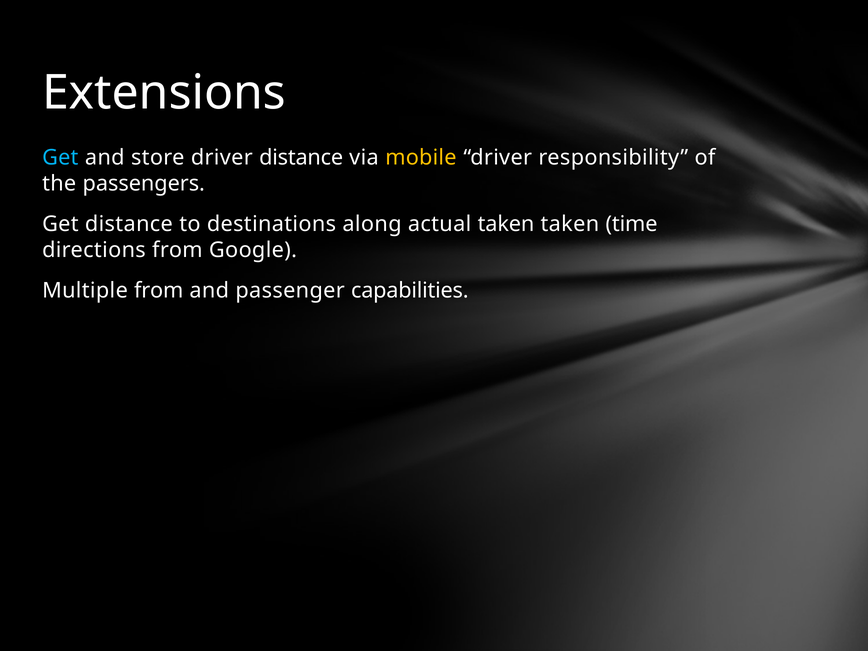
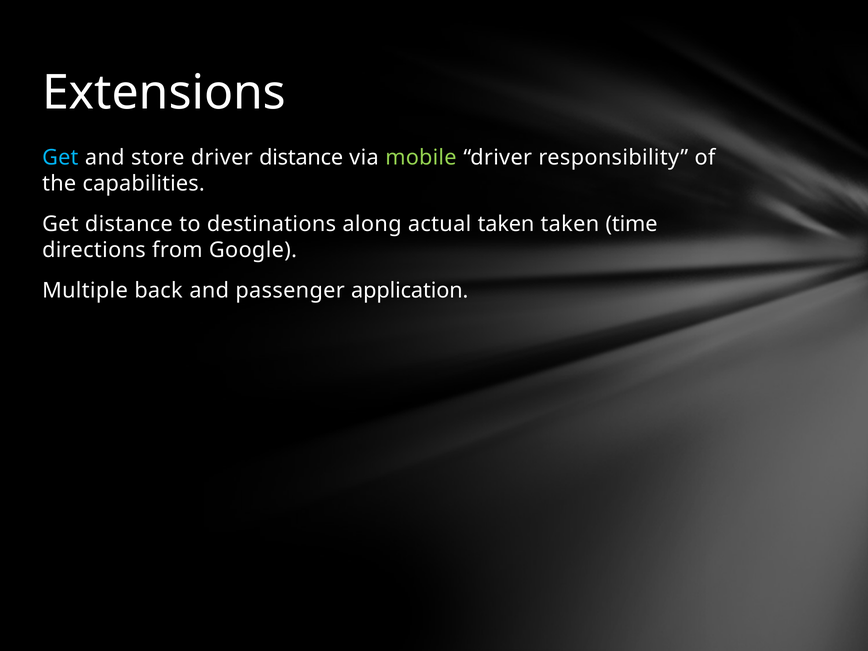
mobile colour: yellow -> light green (421, 158)
passengers: passengers -> capabilities (144, 184)
Multiple from: from -> back (159, 291)
capabilities: capabilities -> application (410, 291)
